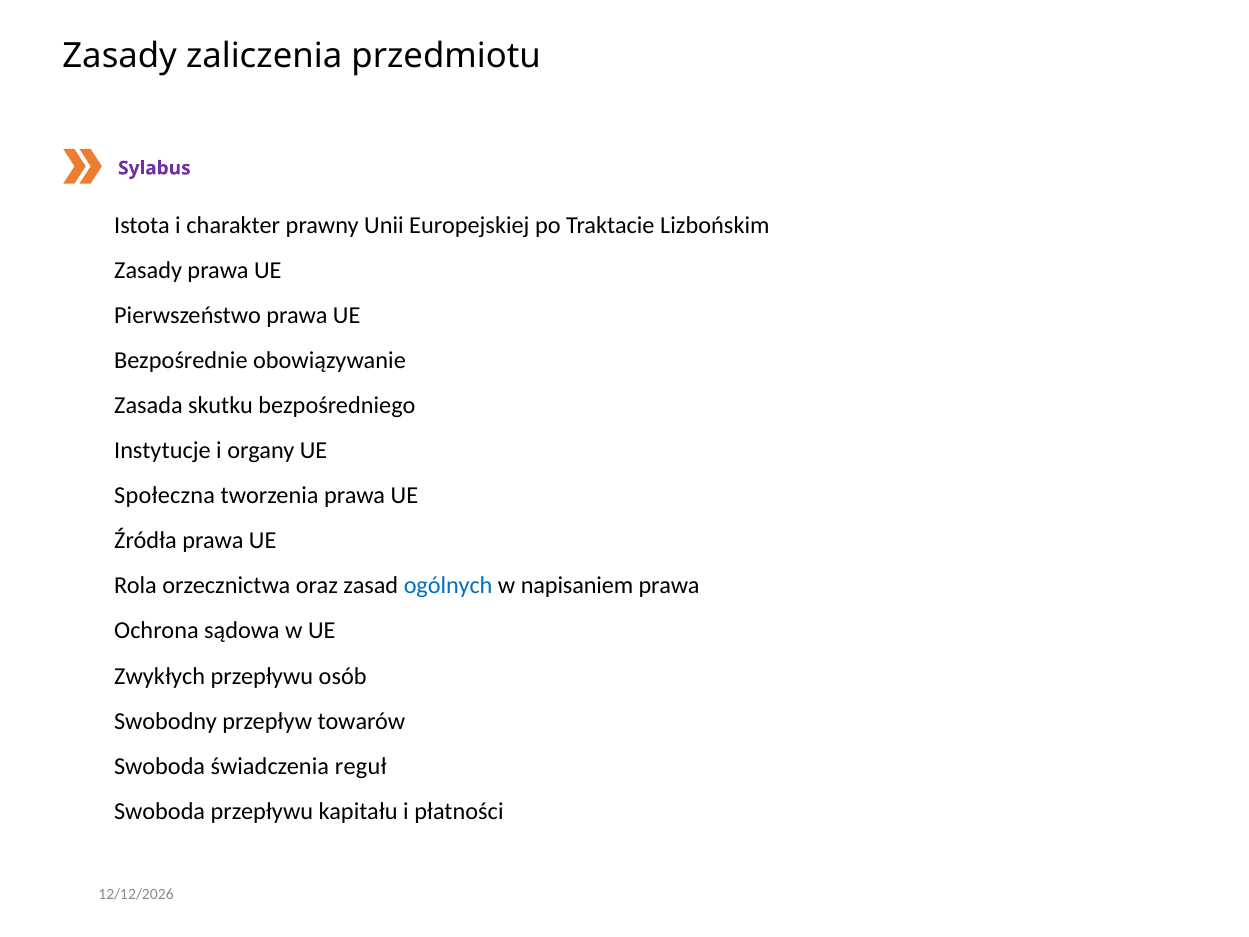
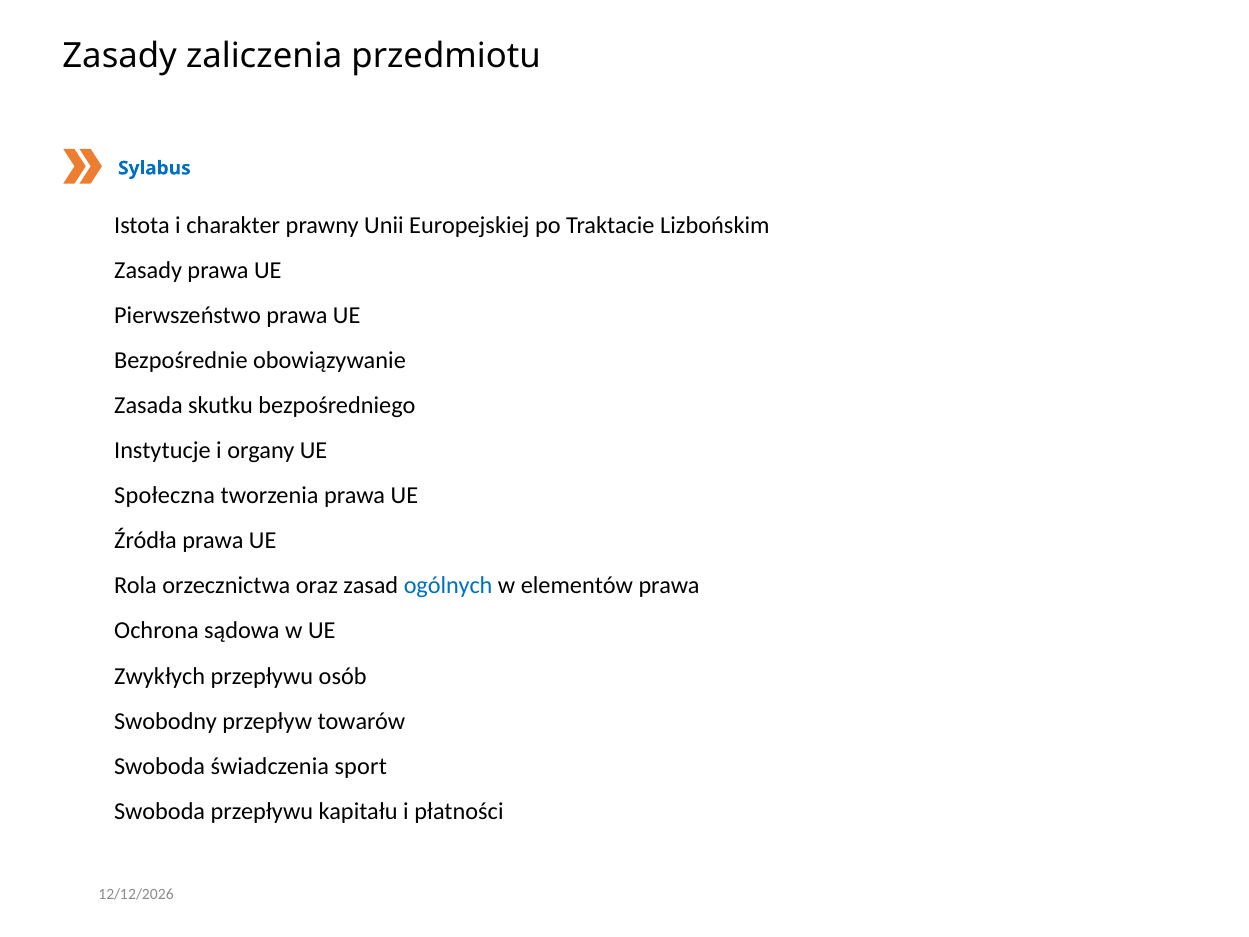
Sylabus colour: purple -> blue (154, 168)
napisaniem: napisaniem -> elementów (577, 586)
reguł: reguł -> sport (361, 766)
